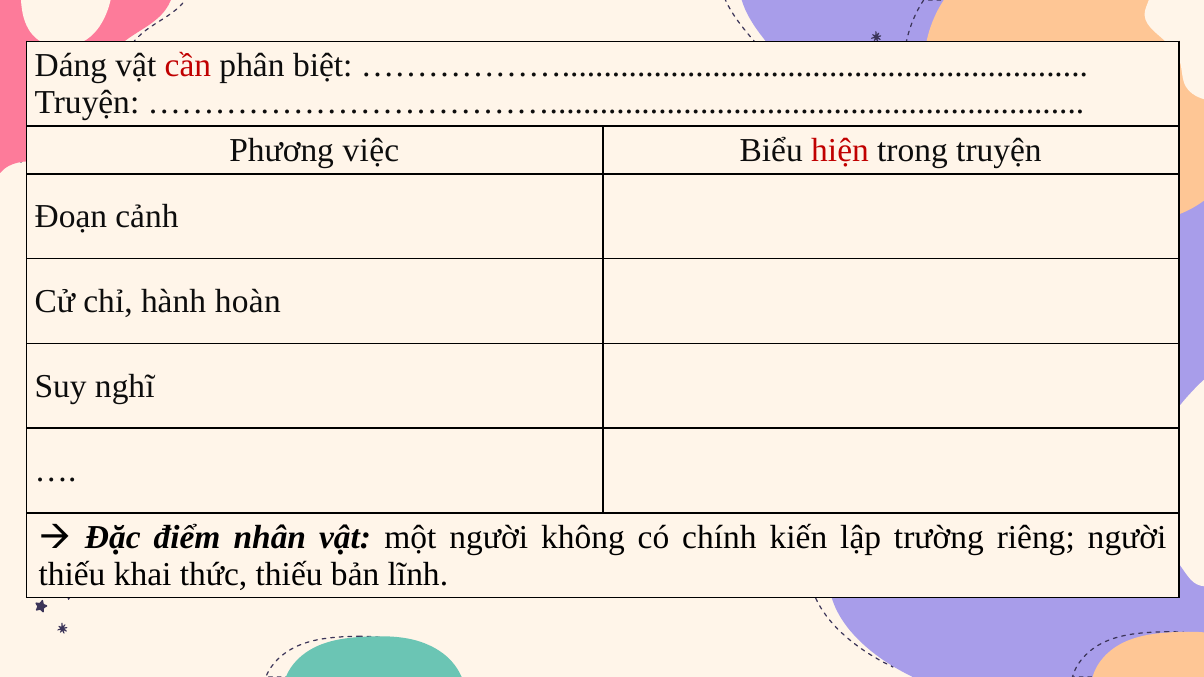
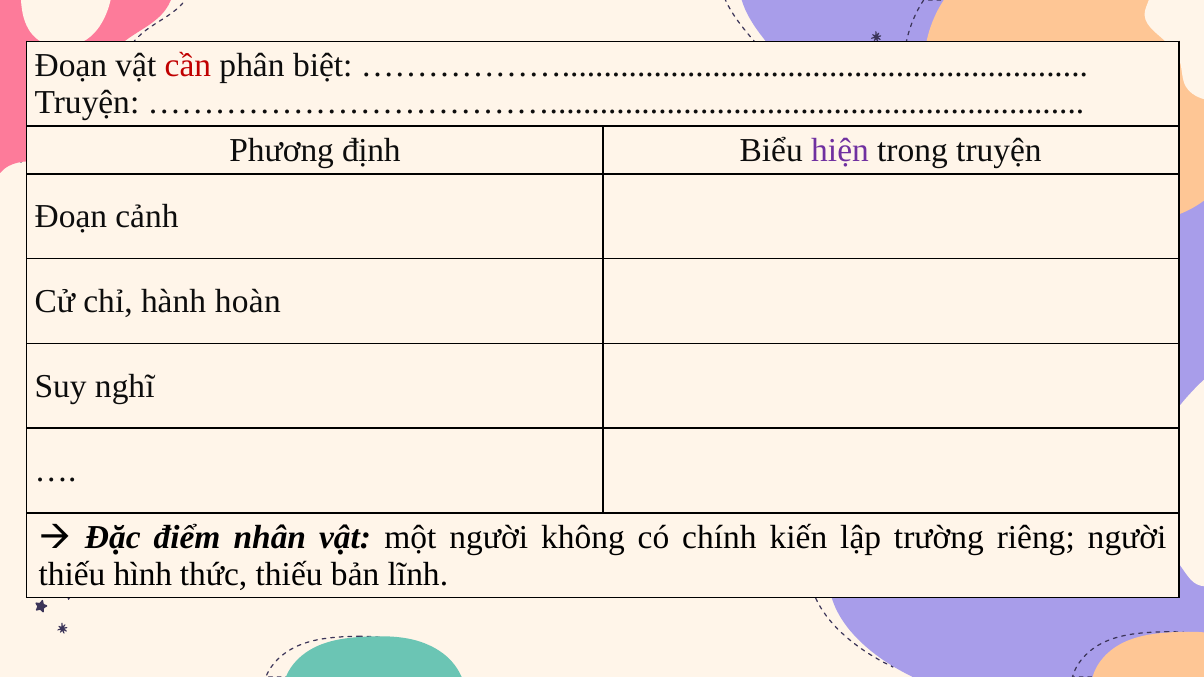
Dáng: Dáng -> Đoạn (71, 66)
việc: việc -> định (371, 150)
hiện colour: red -> purple (840, 150)
khai: khai -> hình (143, 574)
